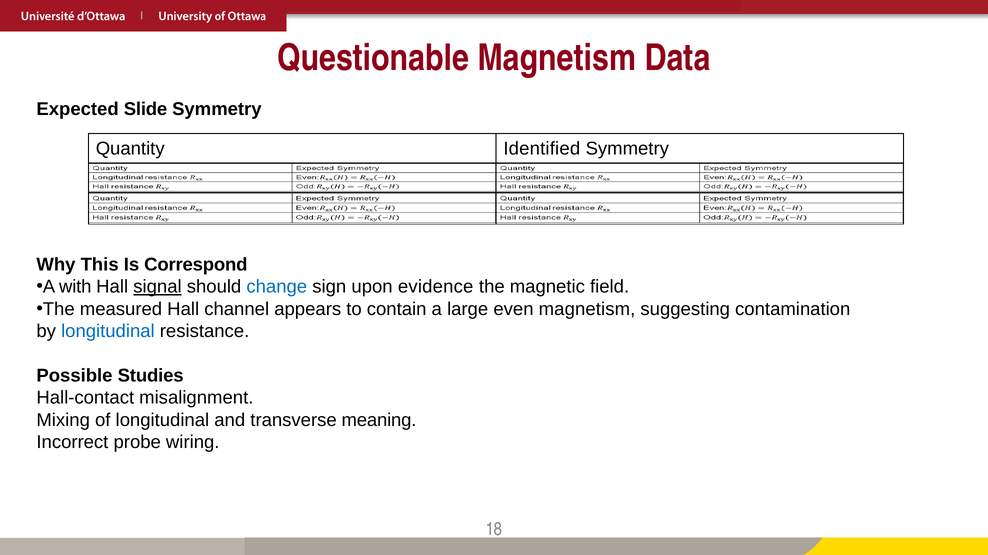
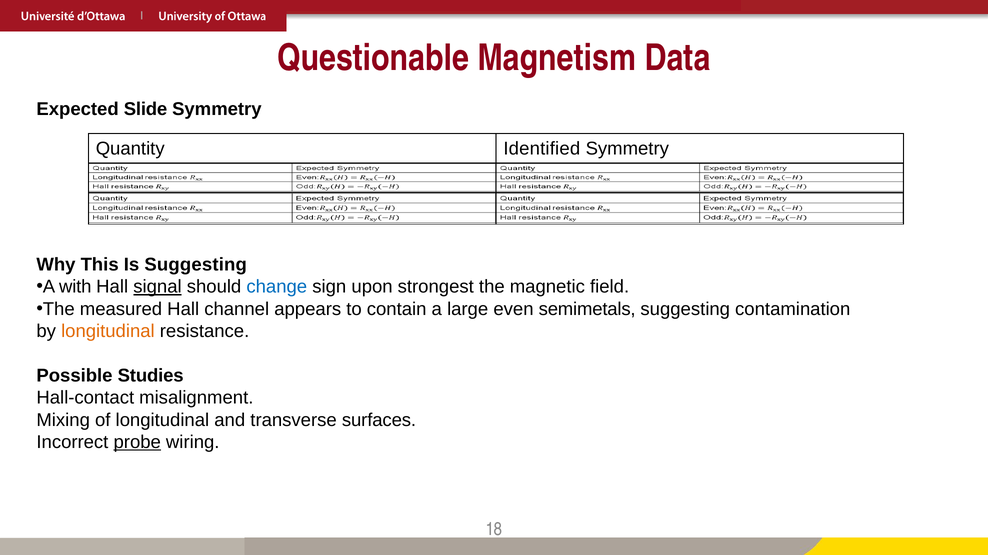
Is Correspond: Correspond -> Suggesting (196, 265)
evidence: evidence -> strongest (436, 287)
even magnetism: magnetism -> semimetals (587, 309)
longitudinal colour: blue -> orange (108, 332)
meaning: meaning -> surfaces (379, 421)
probe underline: none -> present (137, 443)
